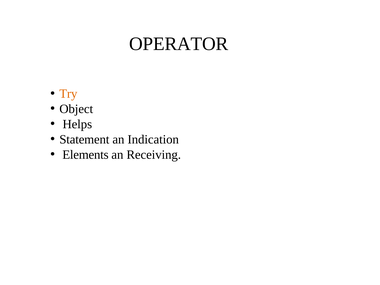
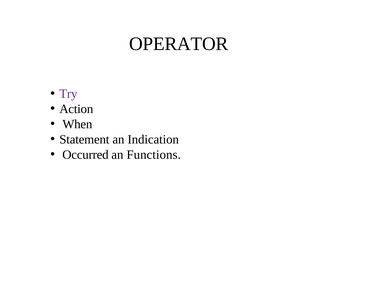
Try colour: orange -> purple (68, 94)
Object: Object -> Action (76, 109)
Helps: Helps -> When (77, 124)
Elements: Elements -> Occurred (85, 155)
Receiving: Receiving -> Functions (154, 155)
